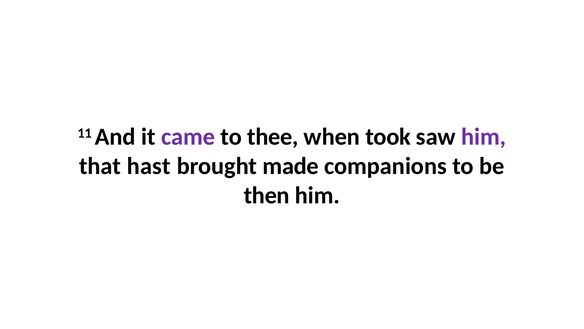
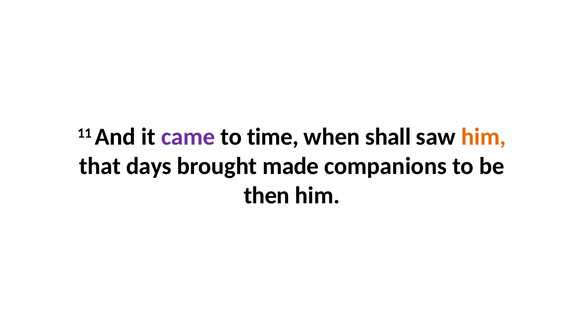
thee: thee -> time (273, 137)
took: took -> shall (388, 137)
him colour: purple -> orange (484, 137)
hast: hast -> days (149, 166)
